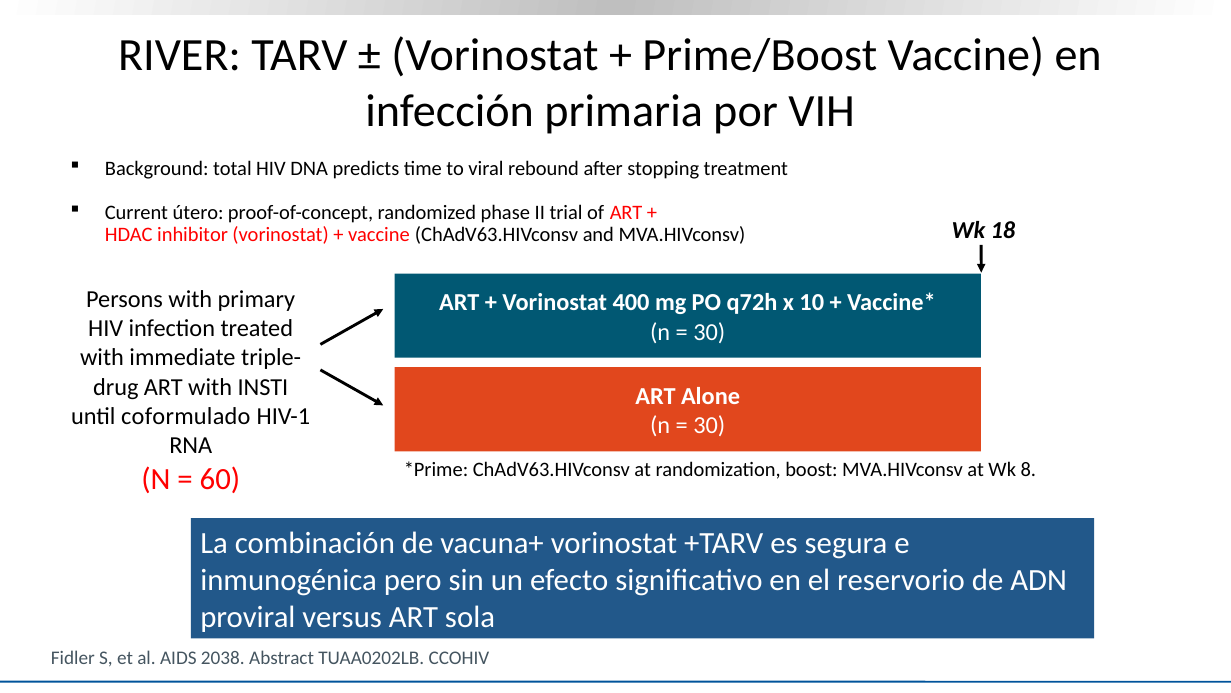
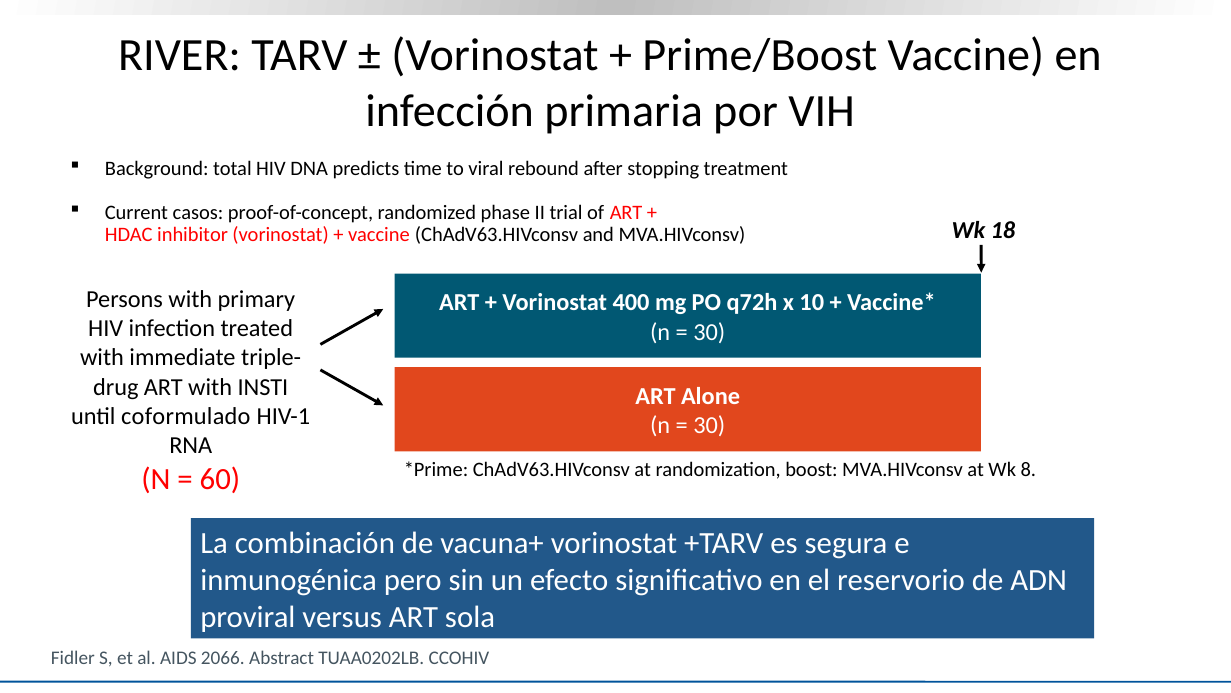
útero: útero -> casos (198, 212)
2038: 2038 -> 2066 (223, 658)
